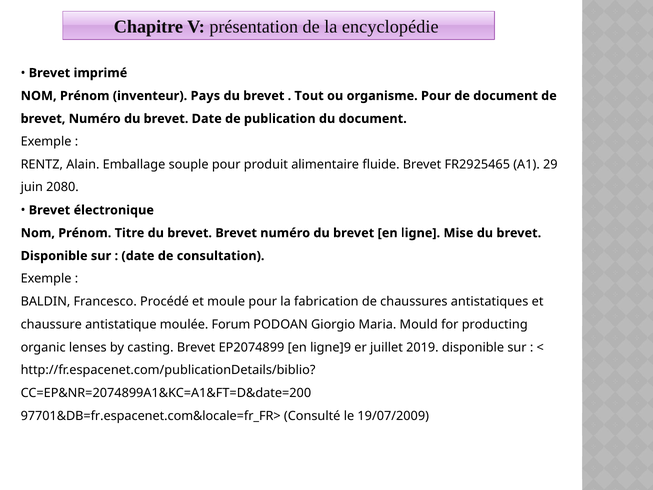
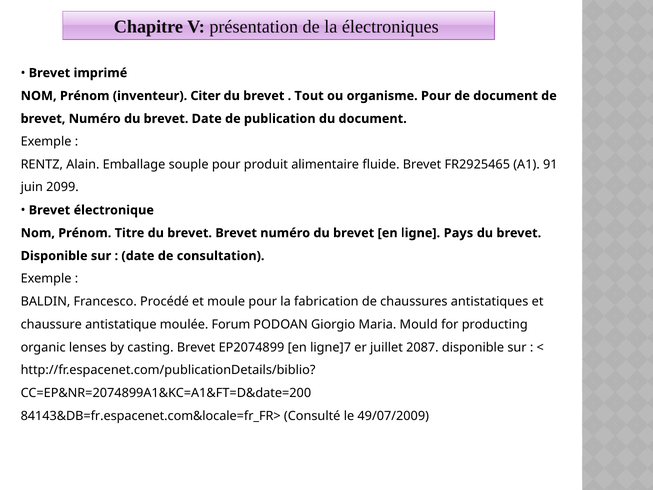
encyclopédie: encyclopédie -> électroniques (390, 27)
Pays: Pays -> Citer (205, 96)
29: 29 -> 91 (550, 164)
2080: 2080 -> 2099 (62, 187)
Mise: Mise -> Pays (458, 233)
ligne]9: ligne]9 -> ligne]7 (331, 347)
2019: 2019 -> 2087 (422, 347)
97701&DB=fr.espacenet.com&locale=fr_FR>: 97701&DB=fr.espacenet.com&locale=fr_FR> -> 84143&DB=fr.espacenet.com&locale=fr_FR> (151, 416)
19/07/2009: 19/07/2009 -> 49/07/2009 (393, 416)
